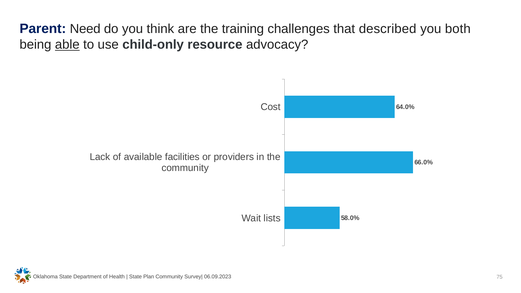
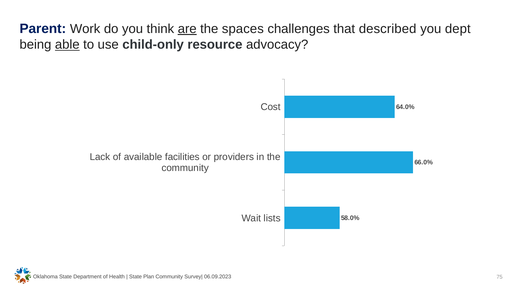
Need: Need -> Work (85, 29)
are underline: none -> present (187, 29)
training: training -> spaces (243, 29)
both: both -> dept (458, 29)
